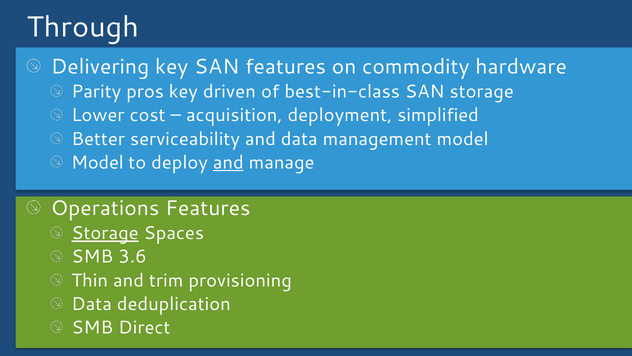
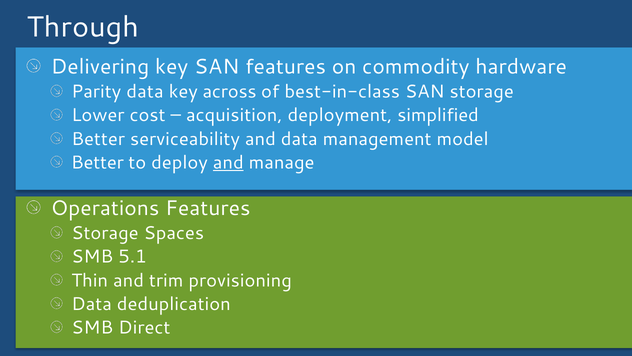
Parity pros: pros -> data (145, 92)
driven: driven -> across (230, 92)
Model: Model -> Better (97, 162)
Storage underline: present -> none (105, 233)
3.6: 3.6 -> 5.1 (132, 257)
